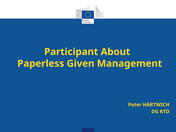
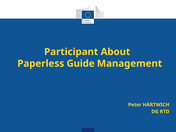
Given: Given -> Guide (81, 64)
